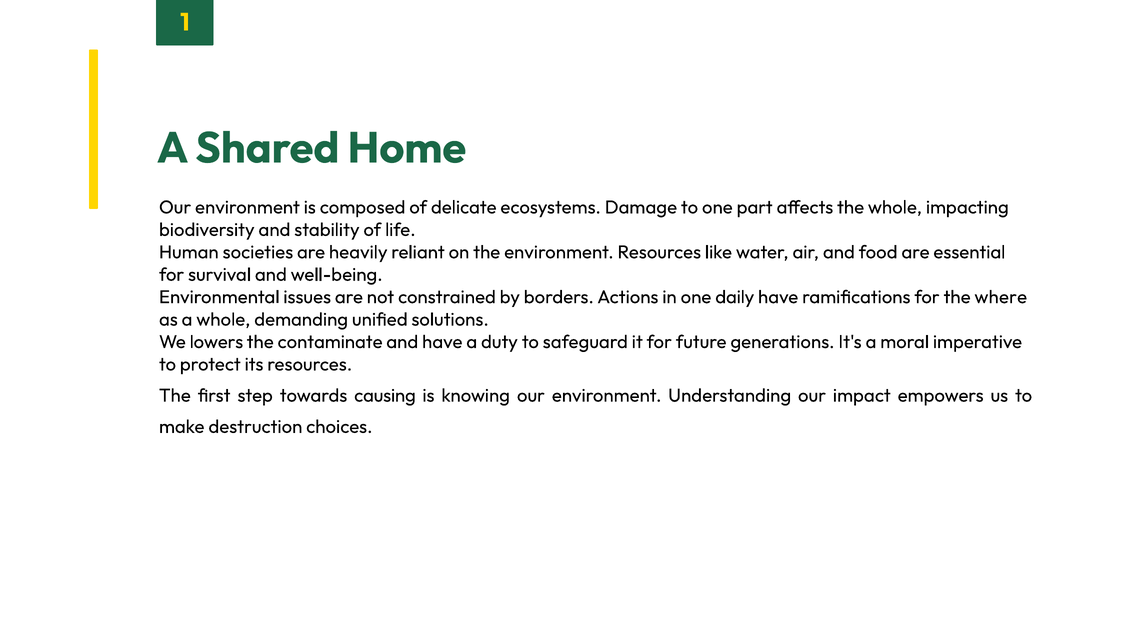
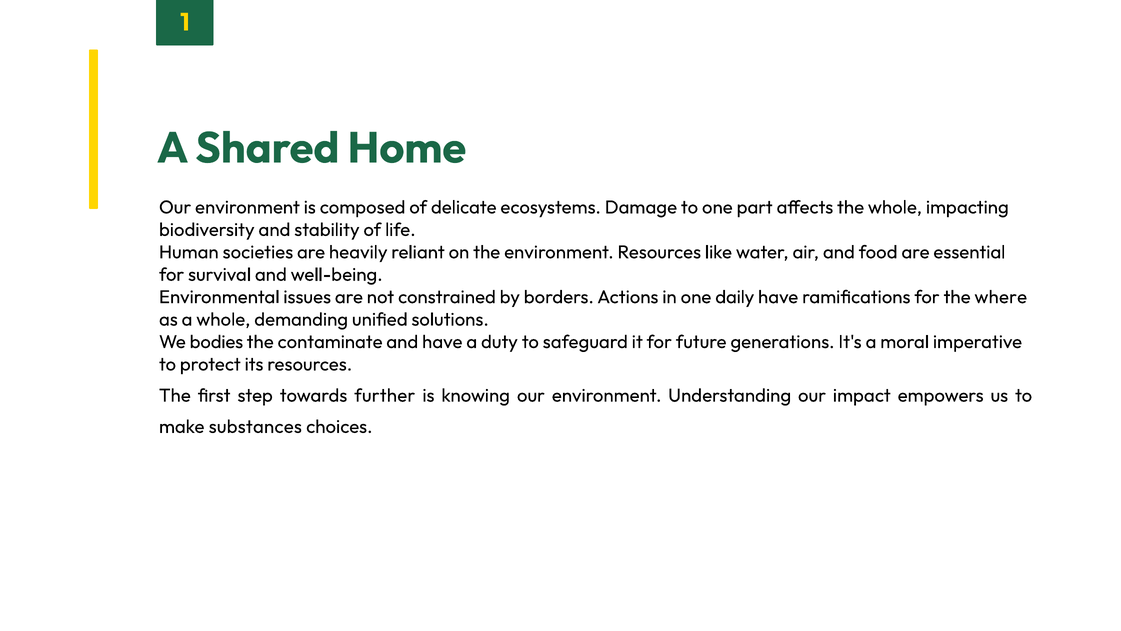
lowers: lowers -> bodies (216, 342)
causing: causing -> further (385, 395)
destruction: destruction -> substances (255, 426)
